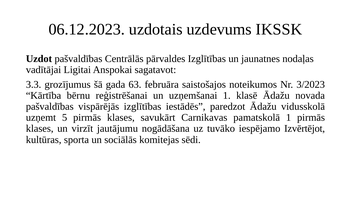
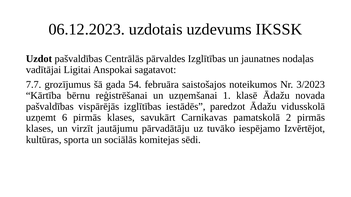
3.3: 3.3 -> 7.7 (34, 85)
63: 63 -> 54 (135, 85)
5: 5 -> 6 (65, 118)
pamatskolā 1: 1 -> 2 (289, 118)
nogādāšana: nogādāšana -> pārvadātāju (166, 129)
